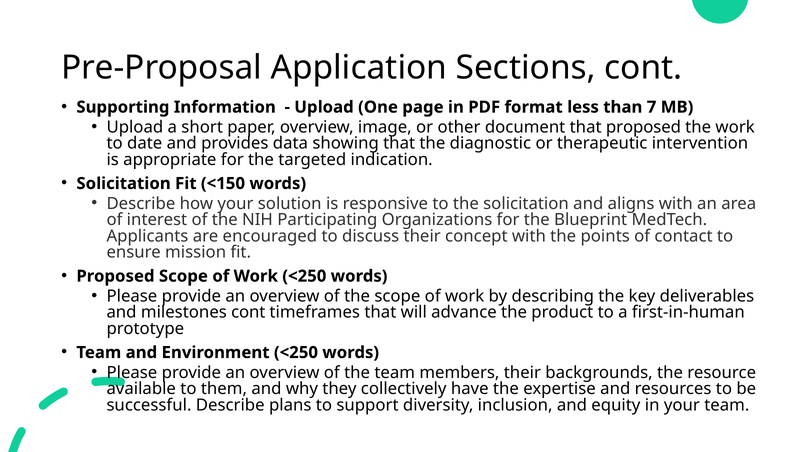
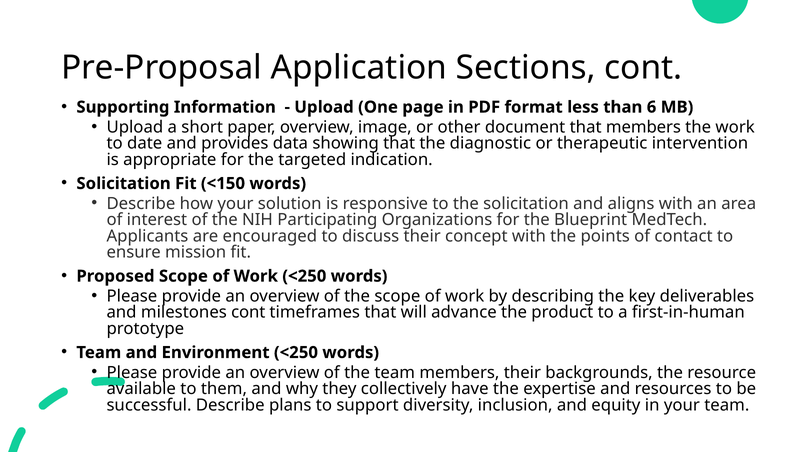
7: 7 -> 6 (652, 107)
that proposed: proposed -> members (643, 127)
